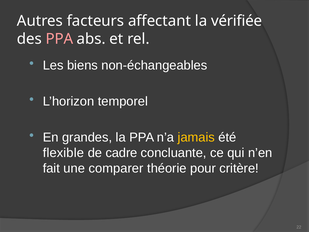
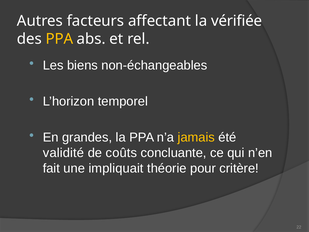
PPA colour: pink -> yellow (59, 39)
flexible: flexible -> validité (63, 153)
cadre: cadre -> coûts (121, 153)
comparer: comparer -> impliquait (116, 168)
